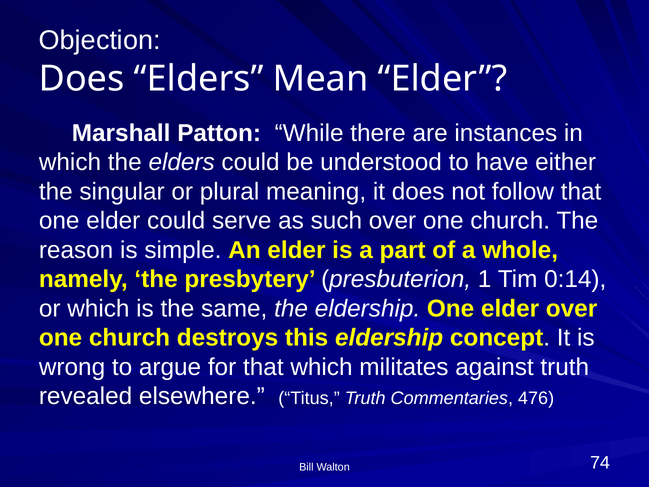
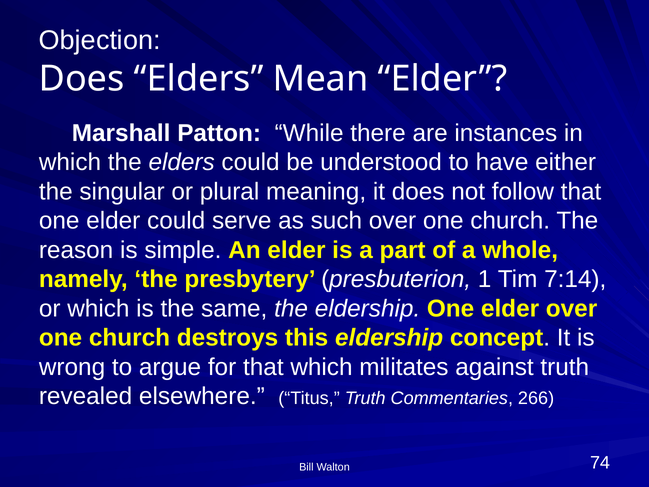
0:14: 0:14 -> 7:14 (575, 279)
476: 476 -> 266 (536, 398)
